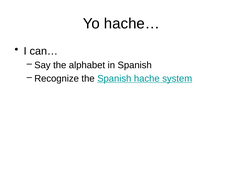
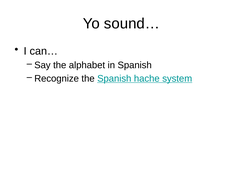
hache…: hache… -> sound… (132, 24)
